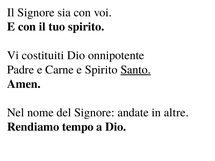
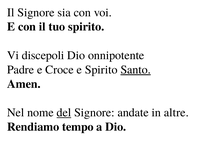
costituiti: costituiti -> discepoli (43, 55)
Carne: Carne -> Croce (60, 70)
del underline: none -> present (64, 113)
